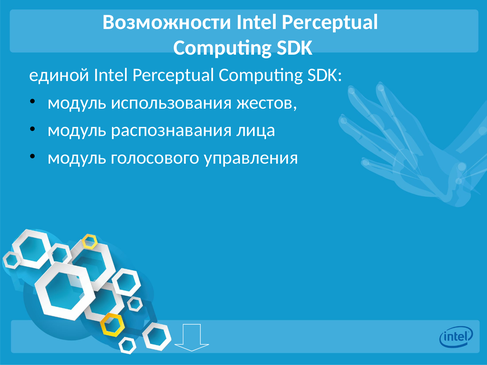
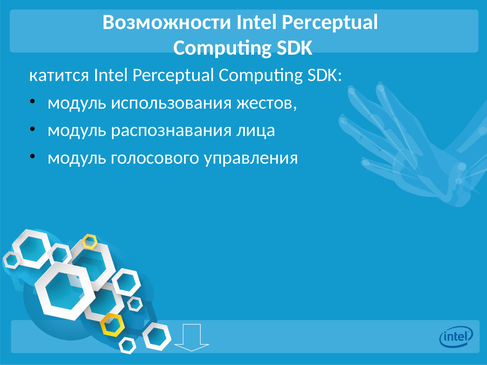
единой: единой -> катится (59, 75)
